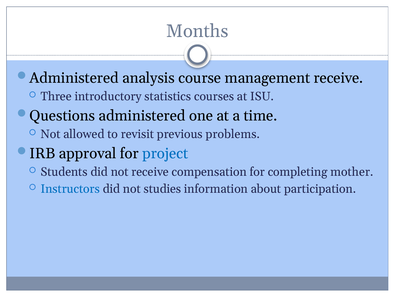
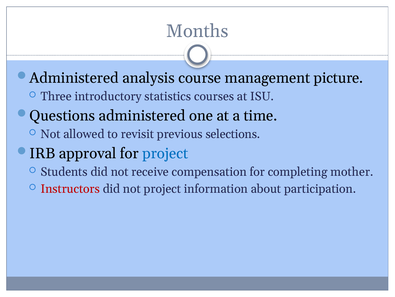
management receive: receive -> picture (338, 78)
problems: problems -> selections (233, 134)
Instructors colour: blue -> red (70, 188)
not studies: studies -> project (162, 188)
